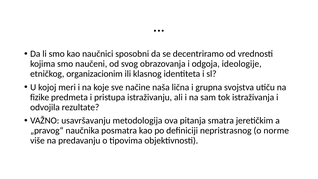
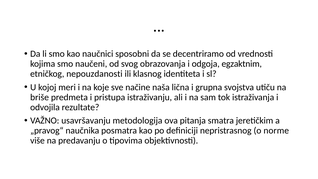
ideologije: ideologije -> egzaktnim (242, 64)
organizacionim: organizacionim -> nepouzdanosti (94, 74)
fizike: fizike -> briše (40, 97)
